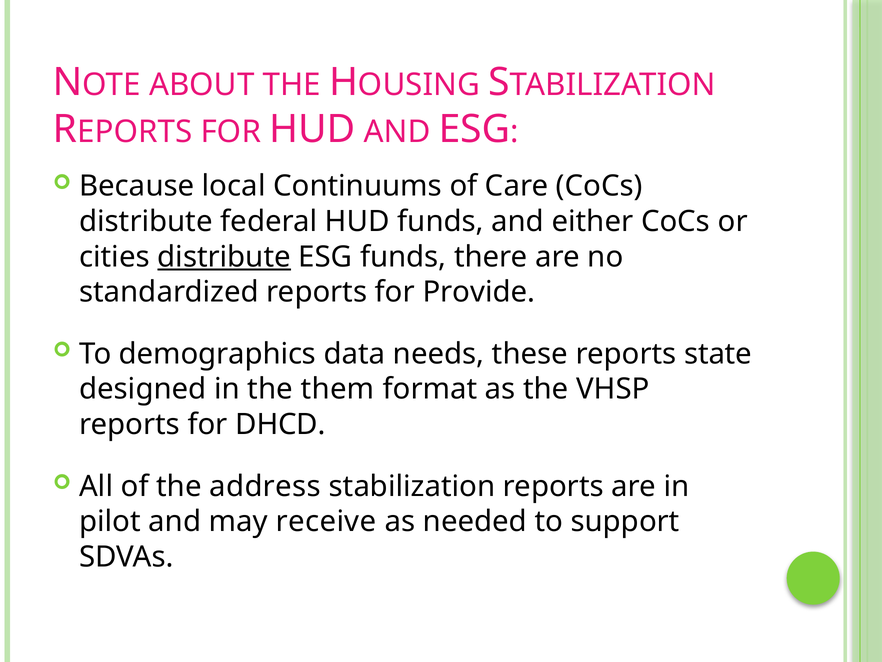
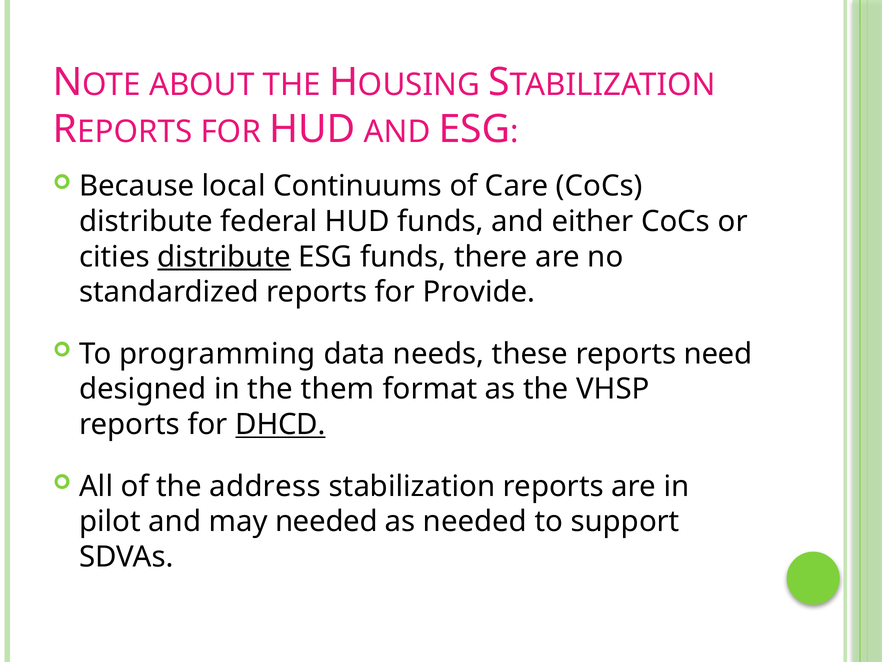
demographics: demographics -> programming (217, 354)
state: state -> need (718, 354)
DHCD underline: none -> present (280, 424)
may receive: receive -> needed (326, 521)
